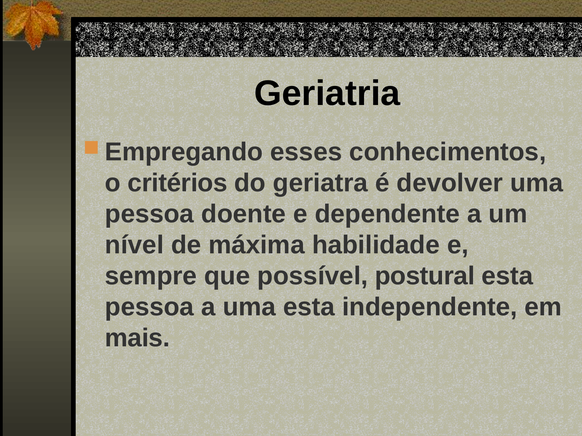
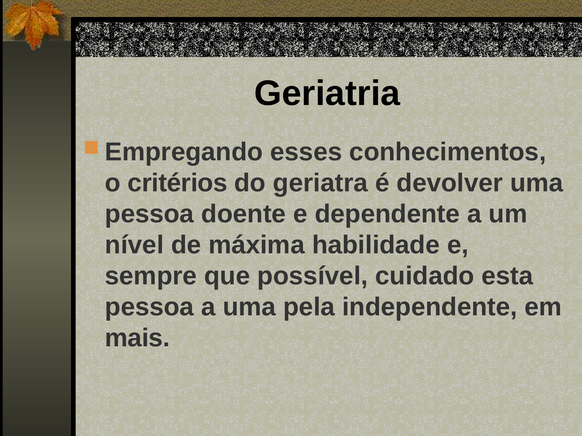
postural: postural -> cuidado (425, 276)
uma esta: esta -> pela (309, 307)
